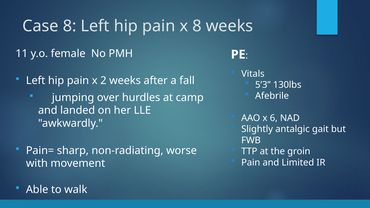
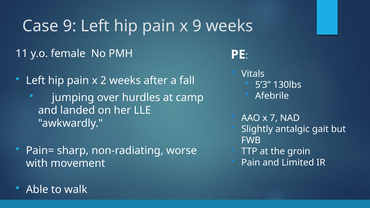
Case 8: 8 -> 9 (70, 26)
x 8: 8 -> 9 (197, 26)
6: 6 -> 7 (274, 118)
